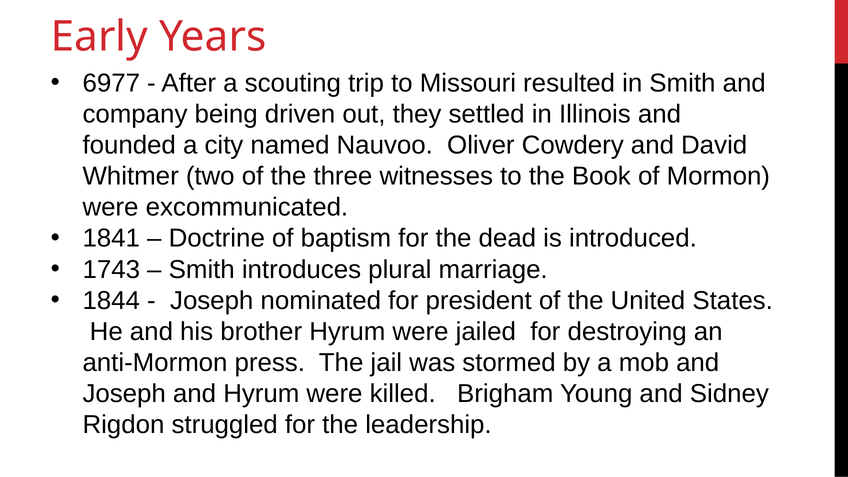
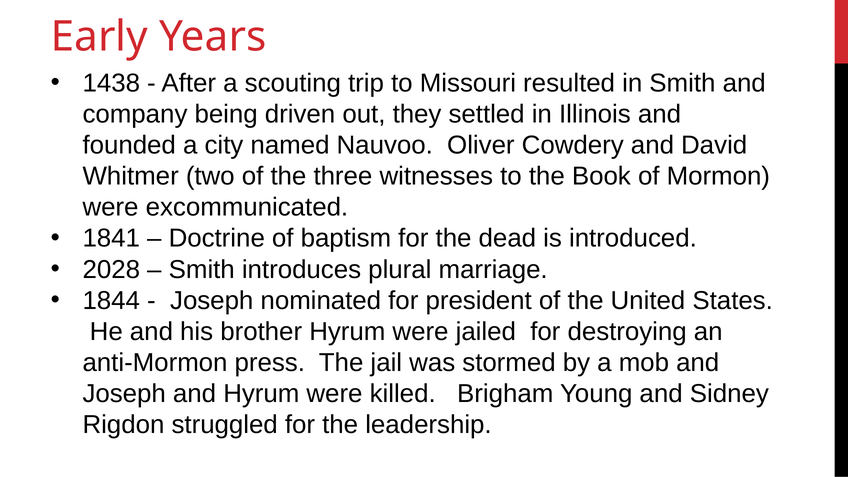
6977: 6977 -> 1438 (111, 83)
1743: 1743 -> 2028 (111, 270)
